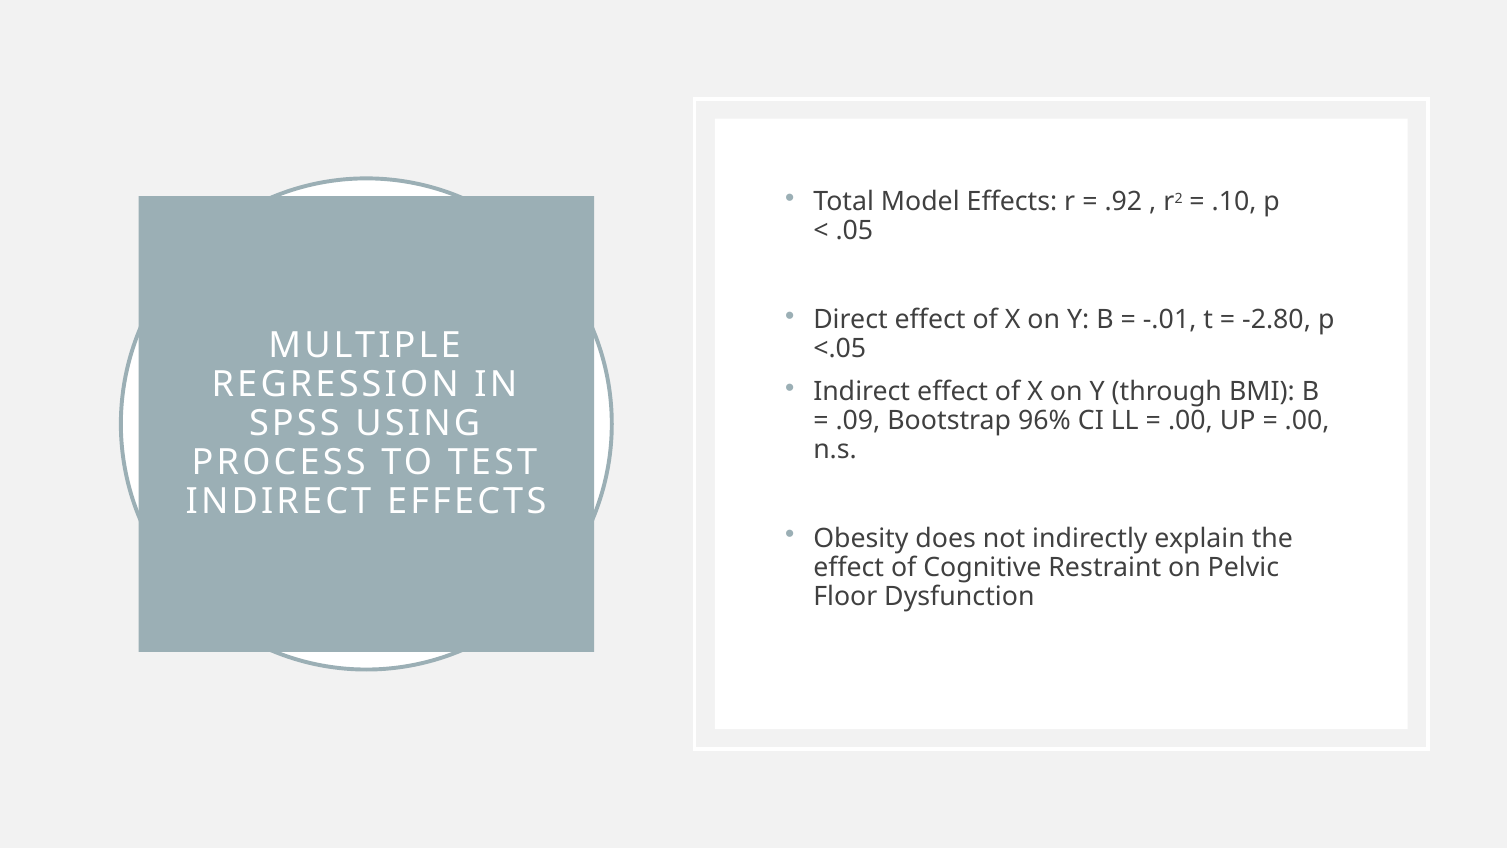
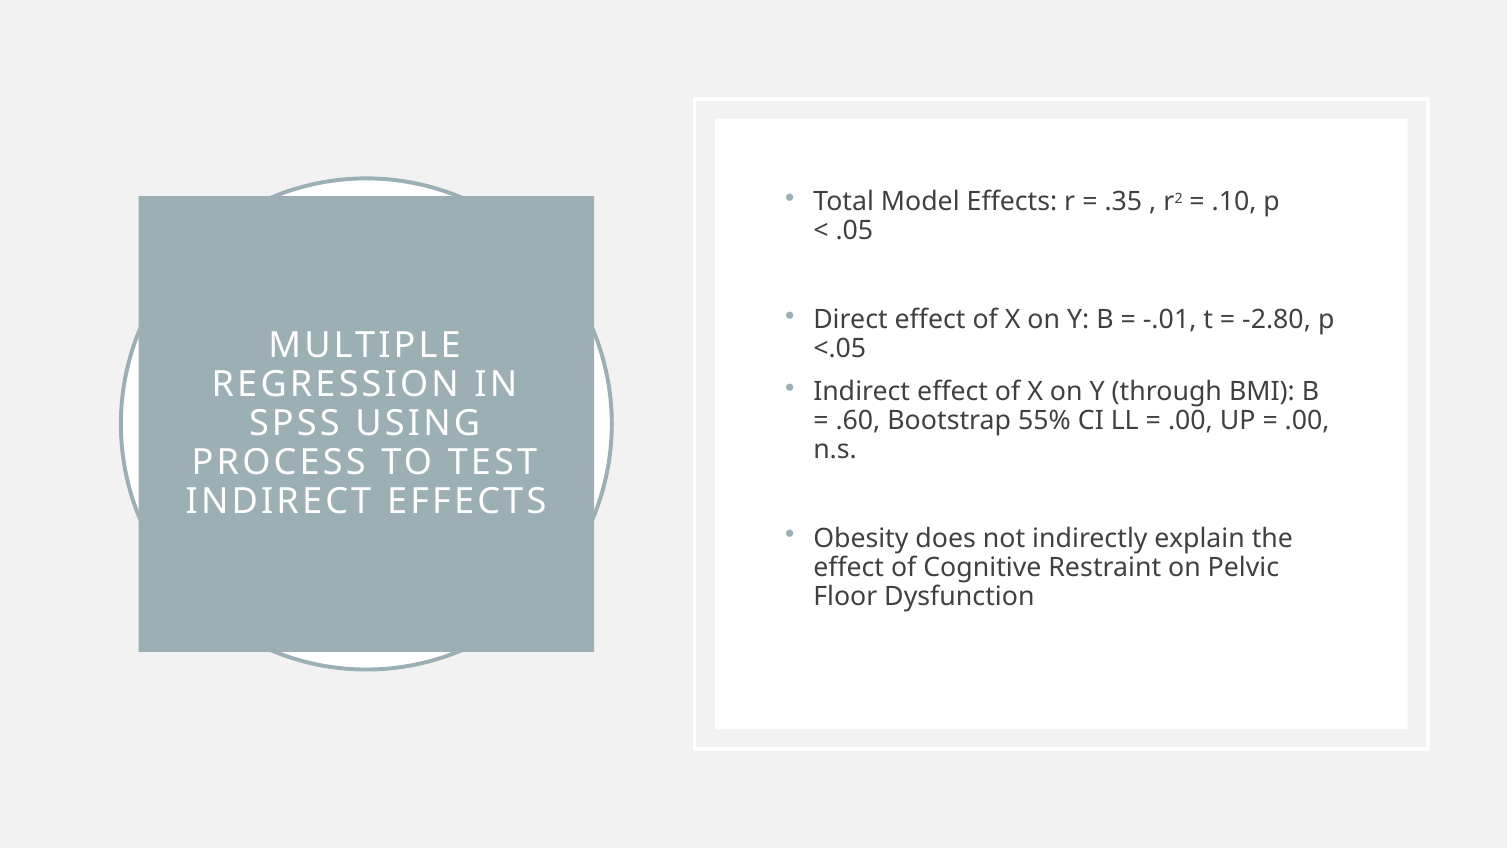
.92: .92 -> .35 (1123, 202)
.09: .09 -> .60 (858, 421)
96%: 96% -> 55% (1045, 421)
